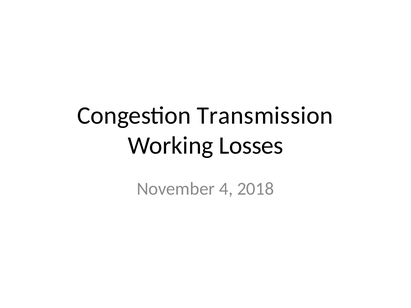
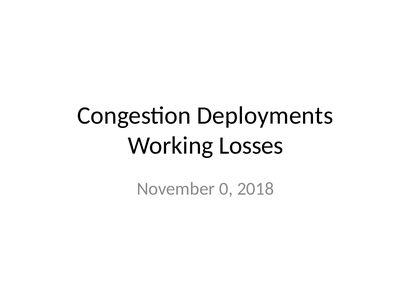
Transmission: Transmission -> Deployments (265, 115)
4: 4 -> 0 (226, 189)
